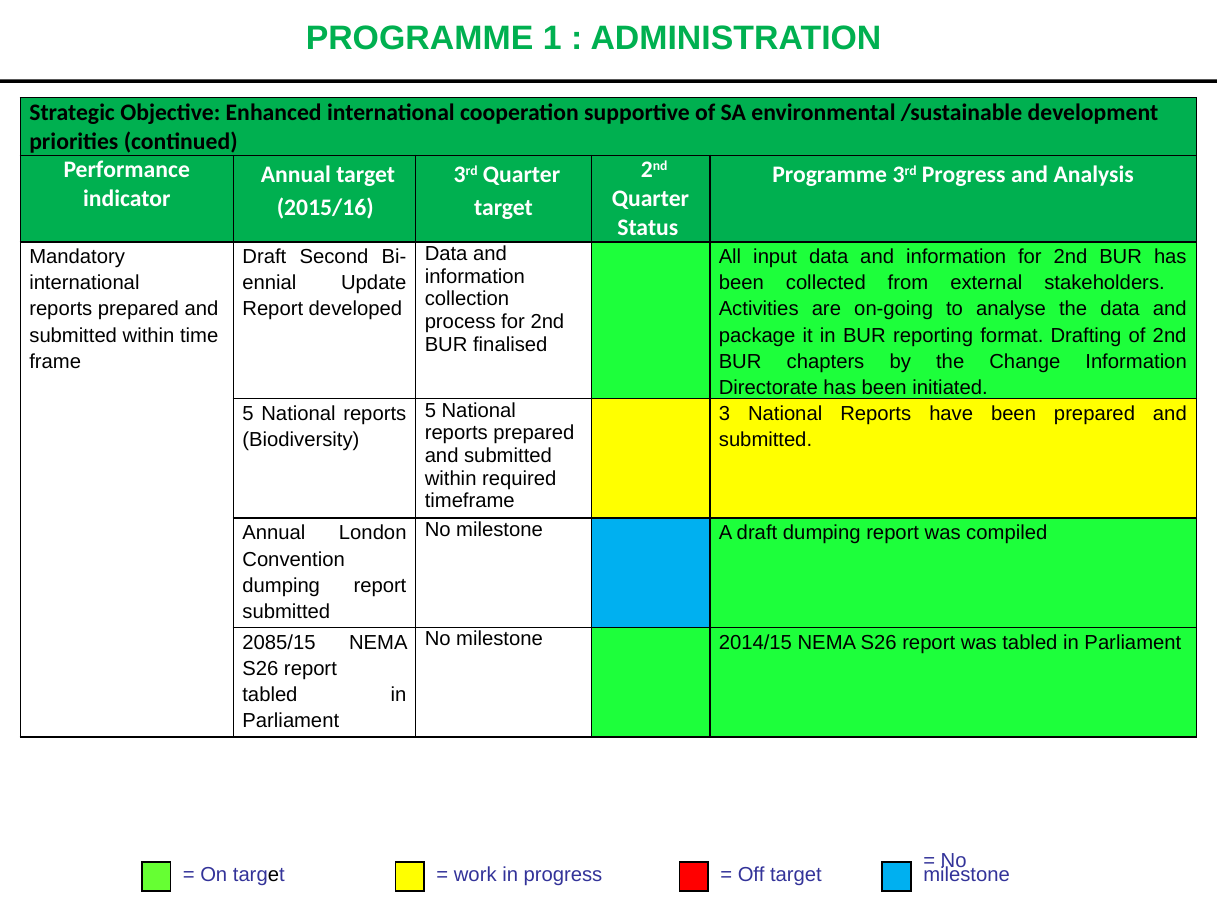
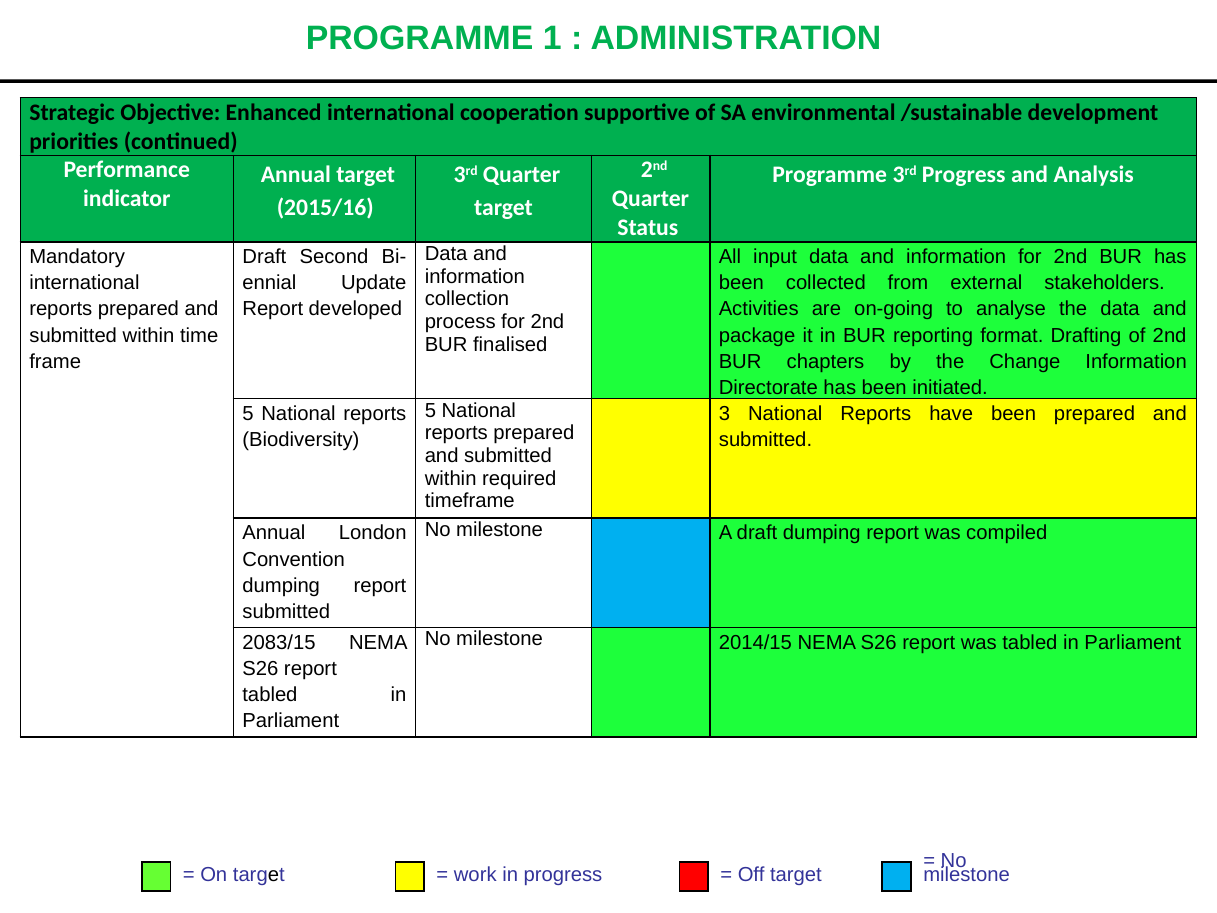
2085/15: 2085/15 -> 2083/15 (279, 642)
